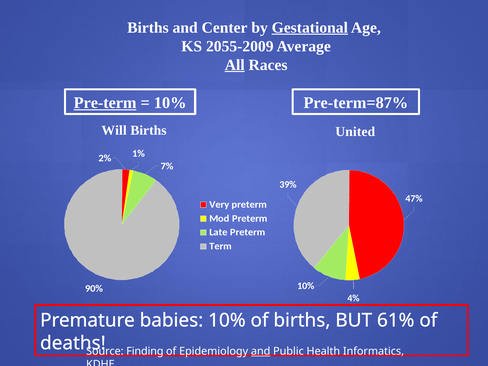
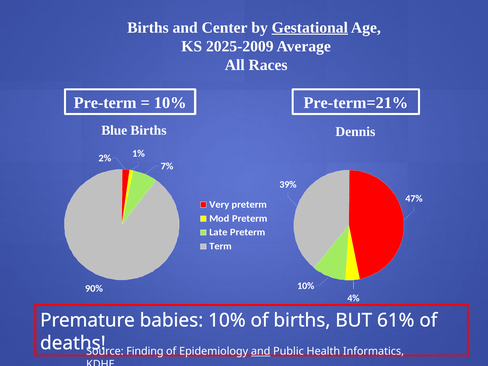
2055-2009: 2055-2009 -> 2025-2009 (240, 46)
All underline: present -> none (235, 65)
Pre-term underline: present -> none (105, 103)
Pre-term=87%: Pre-term=87% -> Pre-term=21% (356, 103)
Will: Will -> Blue (114, 130)
United: United -> Dennis (355, 132)
